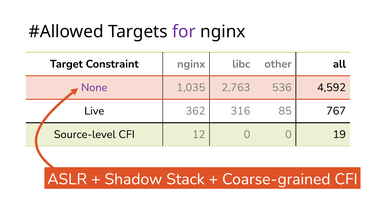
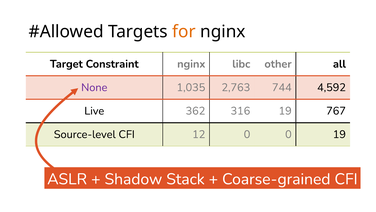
for colour: purple -> orange (184, 32)
536: 536 -> 744 (282, 87)
316 85: 85 -> 19 (285, 111)
